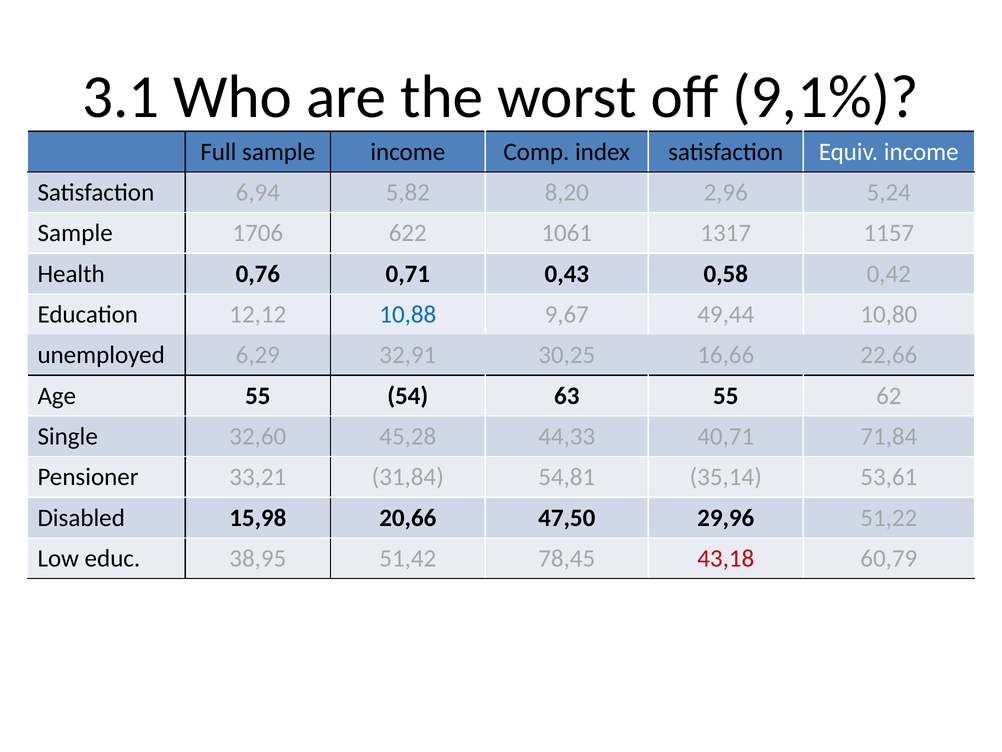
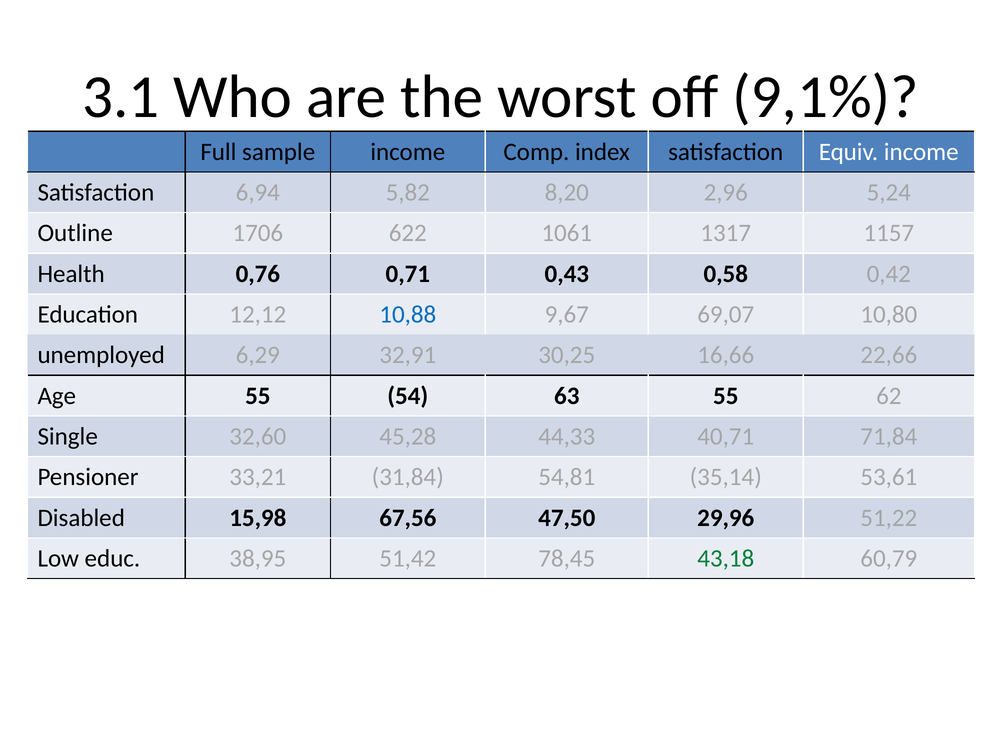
Sample: Sample -> Outline (75, 233)
49,44: 49,44 -> 69,07 (726, 314)
20,66: 20,66 -> 67,56 (408, 517)
43,18 colour: red -> green (726, 558)
